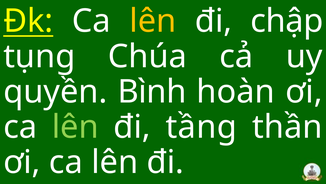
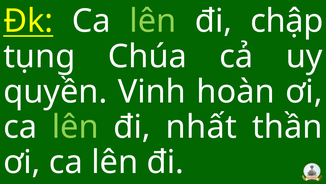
lên colour: yellow -> light green (153, 21)
Bình: Bình -> Vinh (152, 91)
tầng: tầng -> nhất (201, 127)
